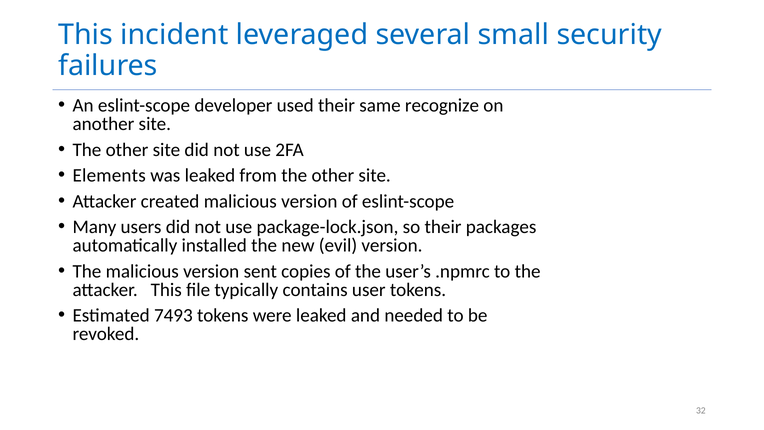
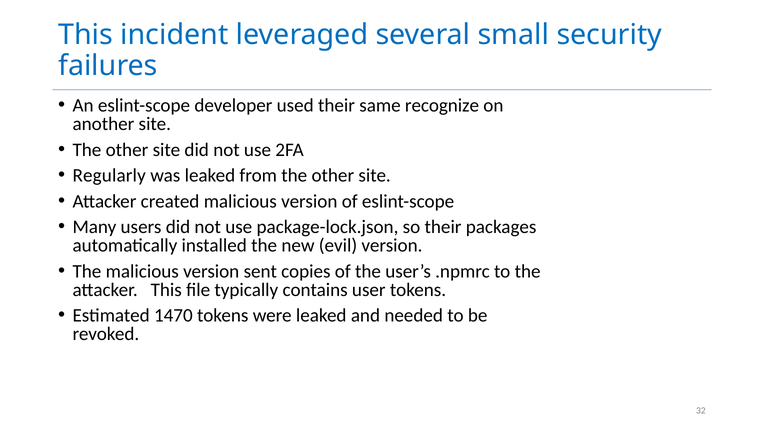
Elements: Elements -> Regularly (109, 175)
7493: 7493 -> 1470 (173, 315)
